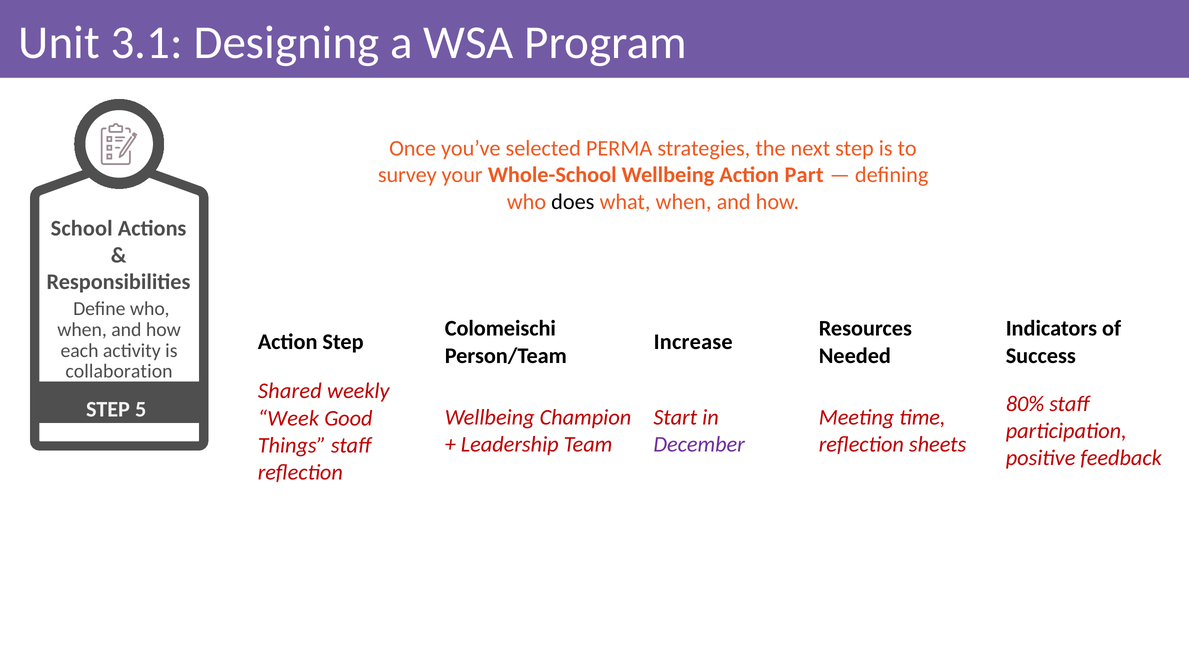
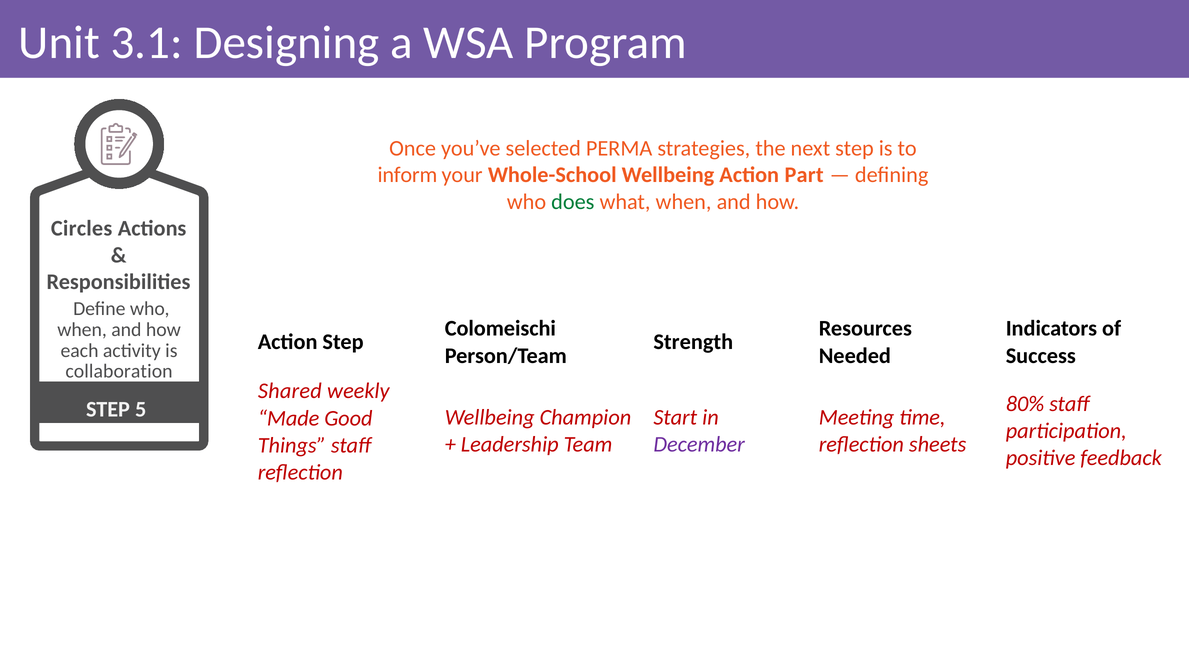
survey: survey -> inform (407, 175)
does colour: black -> green (573, 202)
School: School -> Circles (82, 228)
Increase: Increase -> Strength (693, 342)
Week: Week -> Made (289, 418)
